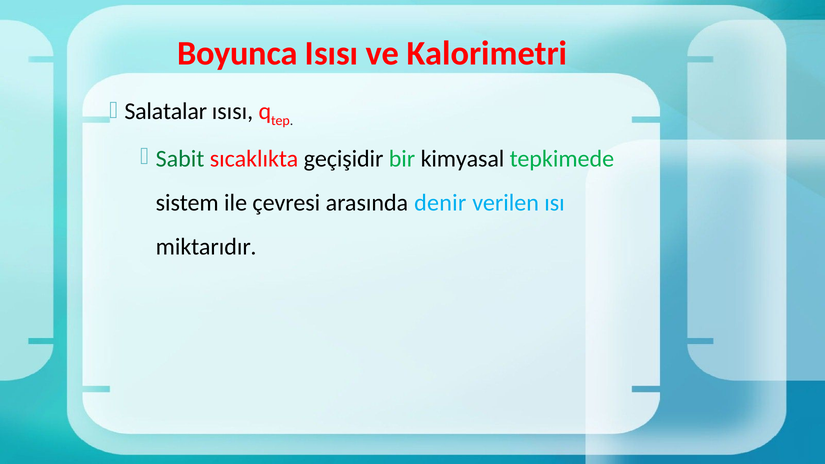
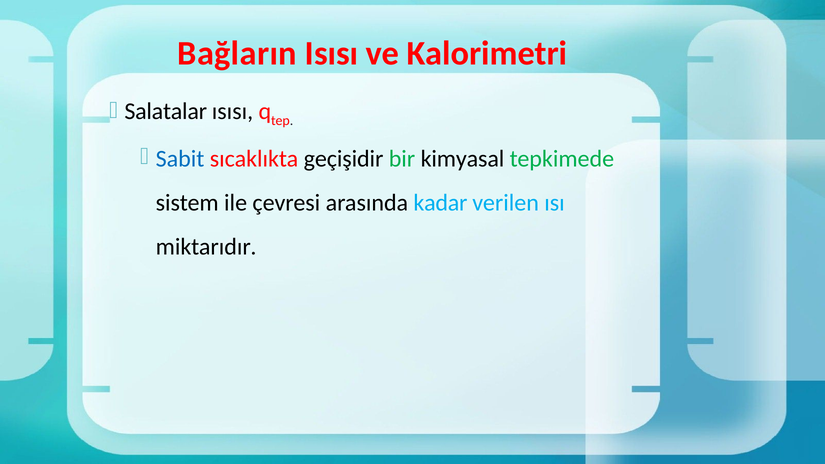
Boyunca: Boyunca -> Bağların (237, 53)
Sabit colour: green -> blue (180, 159)
denir: denir -> kadar (440, 203)
